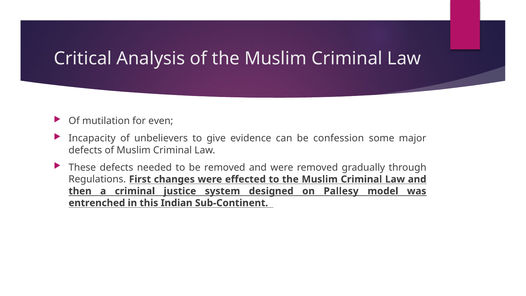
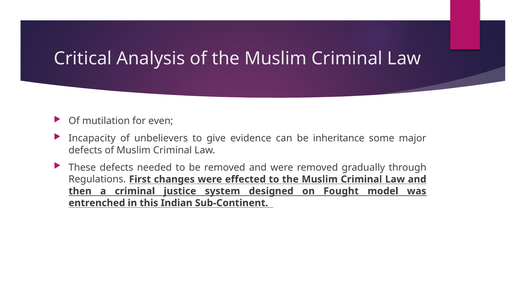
confession: confession -> inheritance (339, 138)
Pallesy: Pallesy -> Fought (341, 191)
